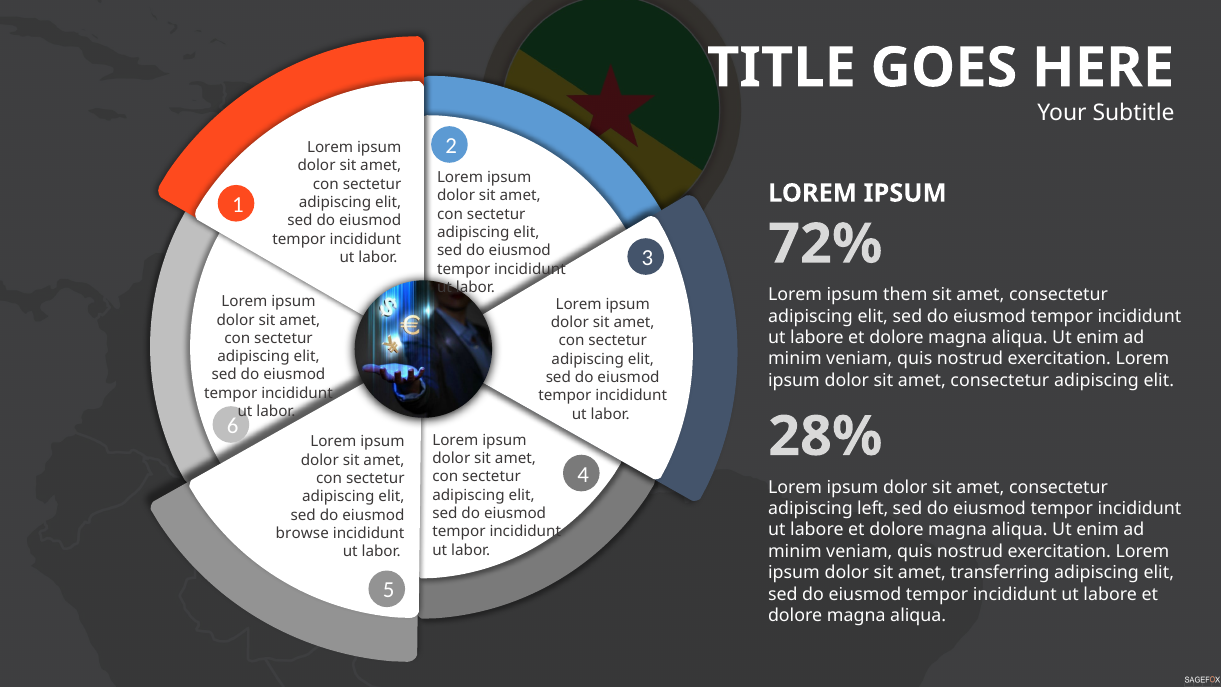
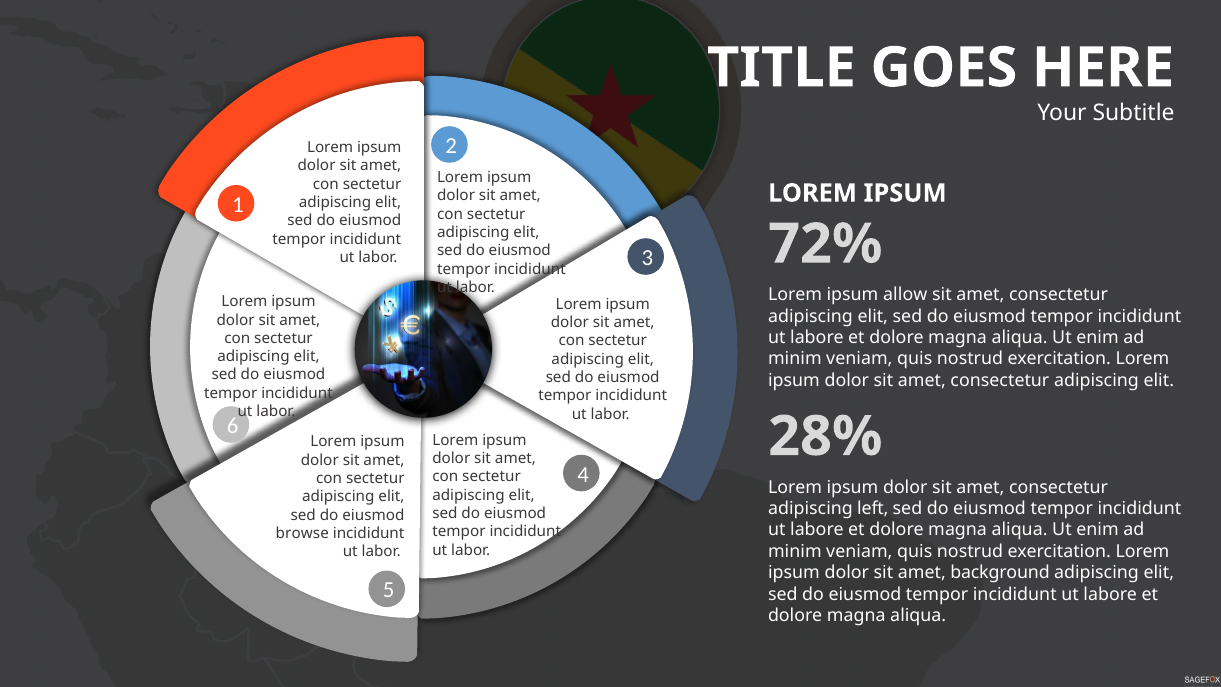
them: them -> allow (905, 295)
transferring: transferring -> background (1000, 573)
